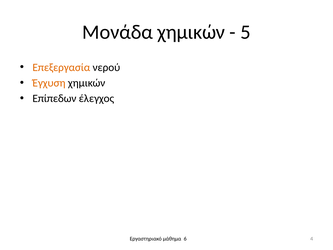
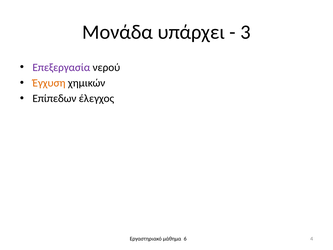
Μονάδα χημικών: χημικών -> υπάρχει (191, 32)
5: 5 -> 3 (245, 32)
Επεξεργασία colour: orange -> purple (61, 67)
